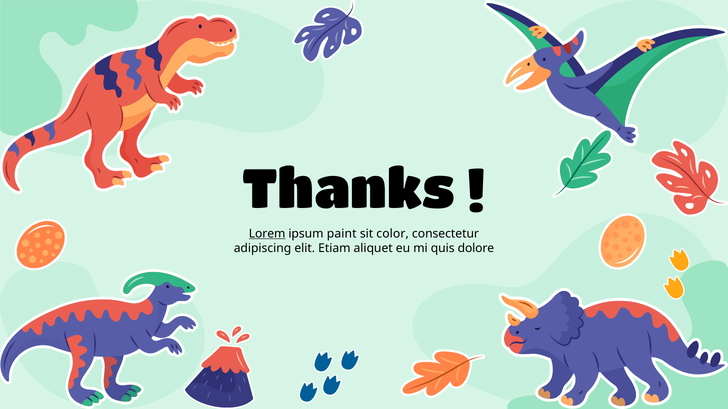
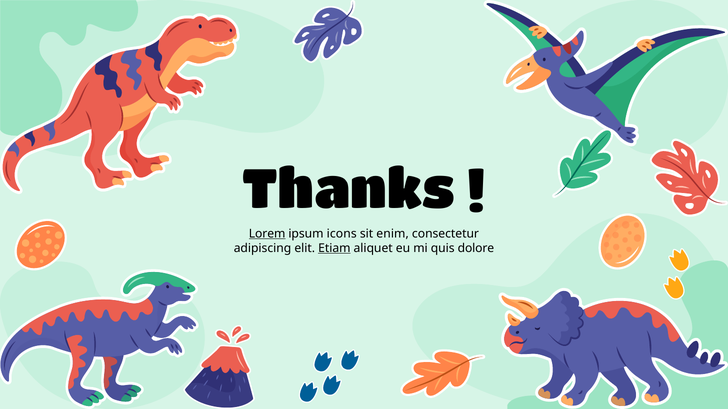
paint: paint -> icons (342, 234)
color: color -> enim (393, 234)
Etiam underline: none -> present (334, 248)
